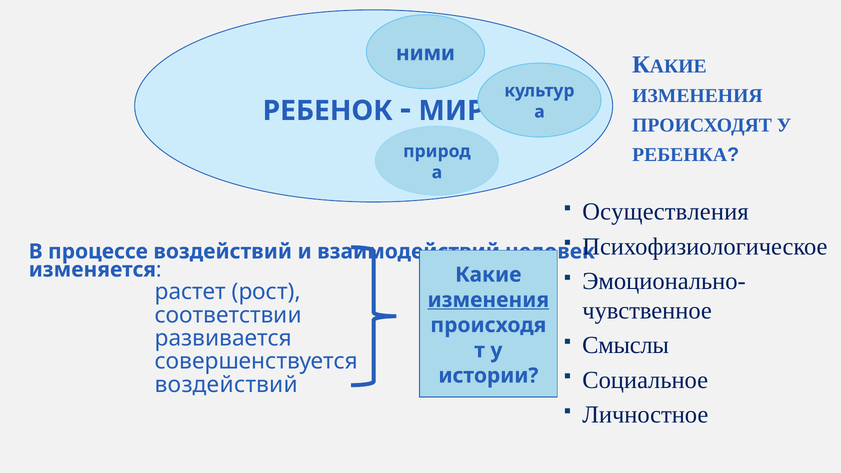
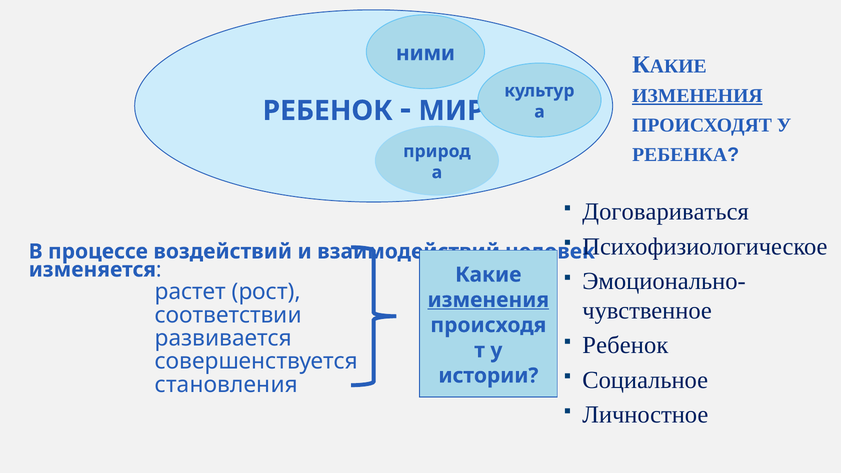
ИЗМЕНЕНИЯ underline: none -> present (697, 96)
Осуществления: Осуществления -> Договариваться (666, 212)
Смыслы: Смыслы -> Ребенок (625, 345)
воздействий: воздействий -> становления (226, 385)
